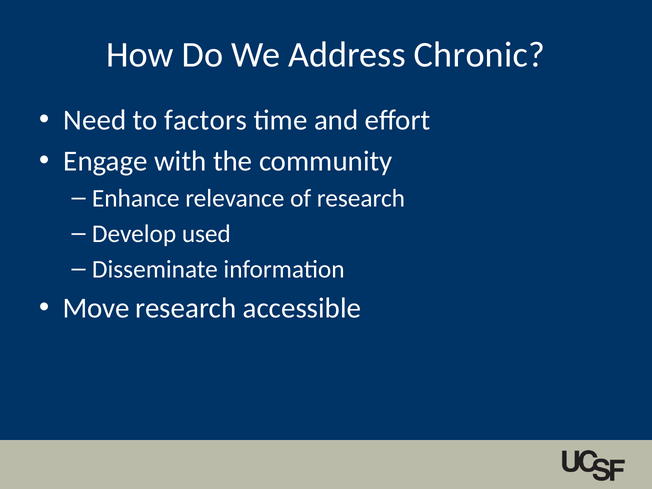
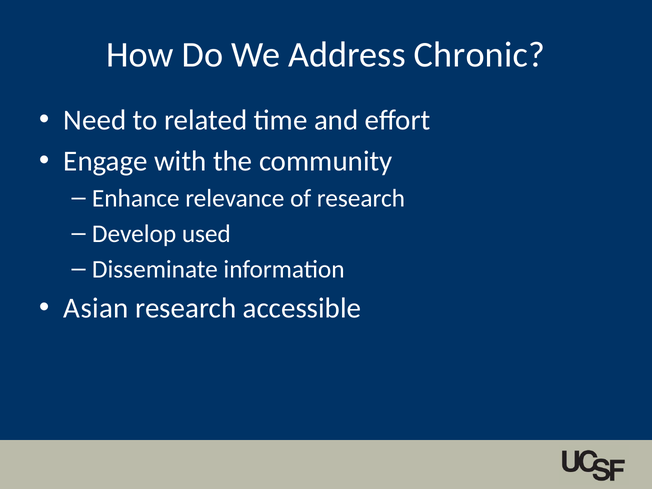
factors: factors -> related (206, 120)
Move: Move -> Asian (96, 308)
